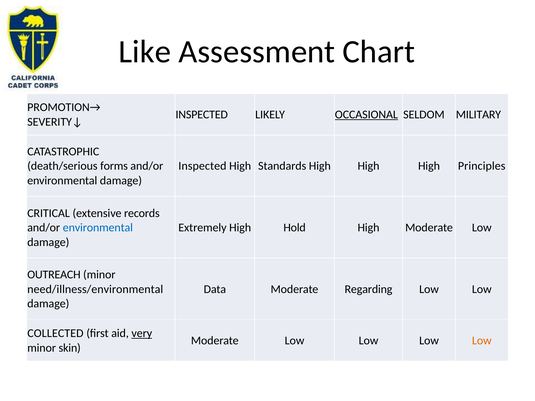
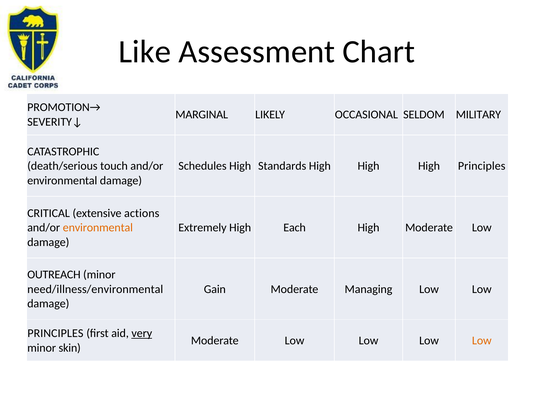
INSPECTED: INSPECTED -> MARGINAL (202, 115)
OCCASIONAL underline: present -> none (366, 115)
forms: forms -> touch (114, 166)
Inspected: Inspected -> Schedules (202, 166)
records: records -> actions (142, 213)
environmental colour: blue -> orange (98, 228)
Hold: Hold -> Each (295, 228)
Data: Data -> Gain (215, 289)
Regarding: Regarding -> Managing (368, 289)
COLLECTED: COLLECTED -> PRINCIPLES (55, 334)
